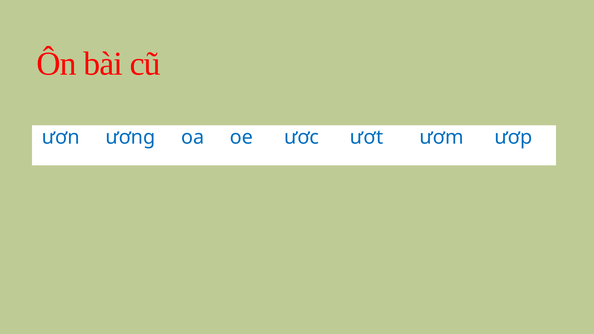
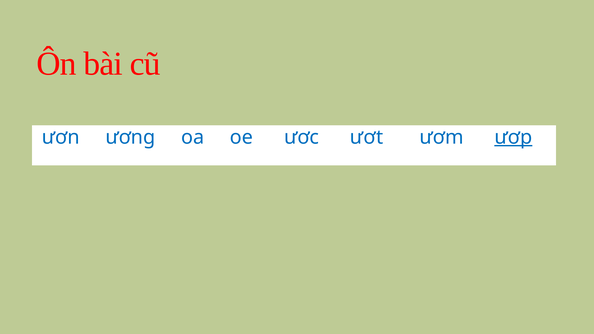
ươp underline: none -> present (513, 137)
